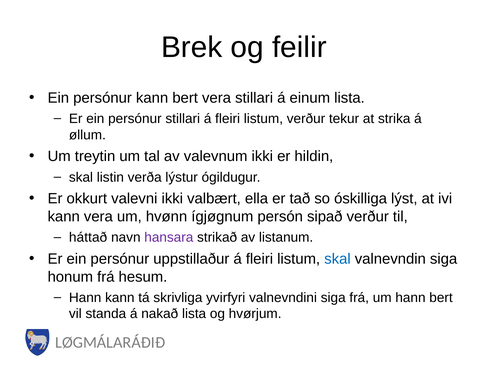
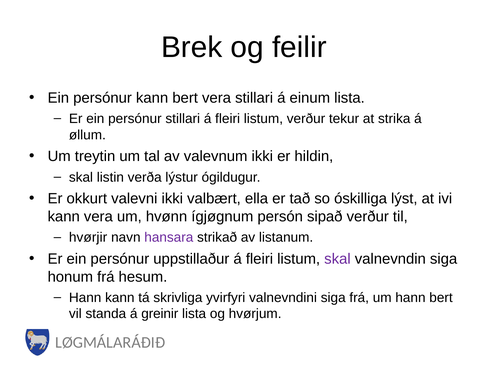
háttað: háttað -> hvørjir (88, 237)
skal colour: blue -> purple (337, 259)
nakað: nakað -> greinir (160, 314)
